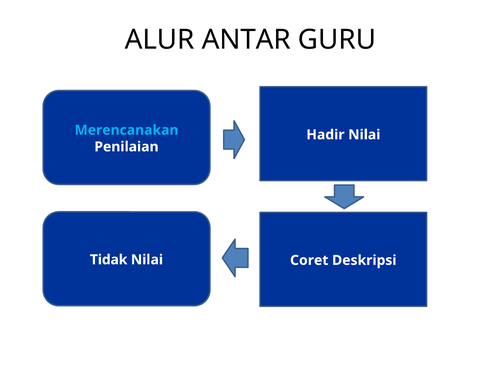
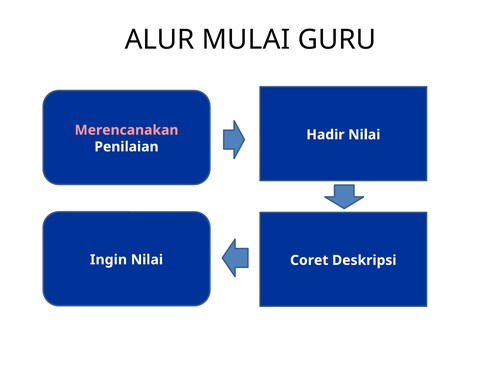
ANTAR: ANTAR -> MULAI (246, 40)
Merencanakan colour: light blue -> pink (127, 130)
Tidak: Tidak -> Ingin (108, 260)
